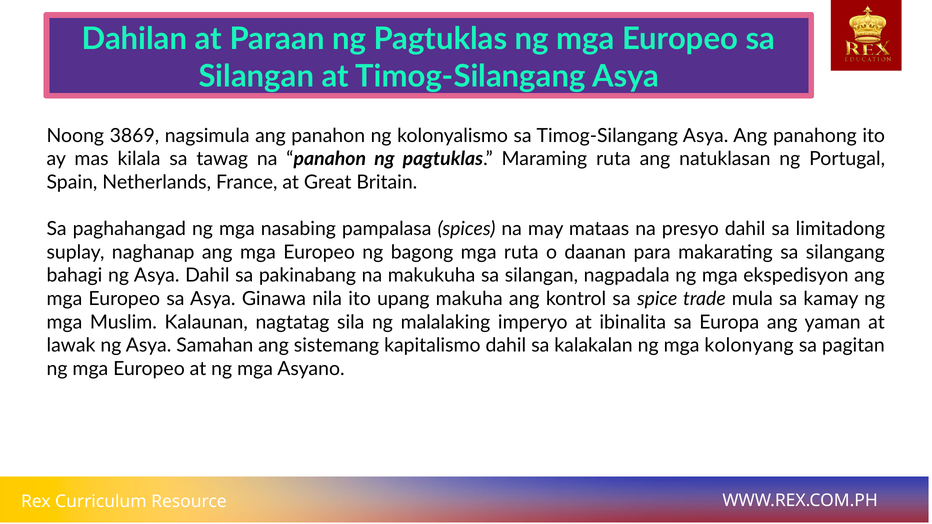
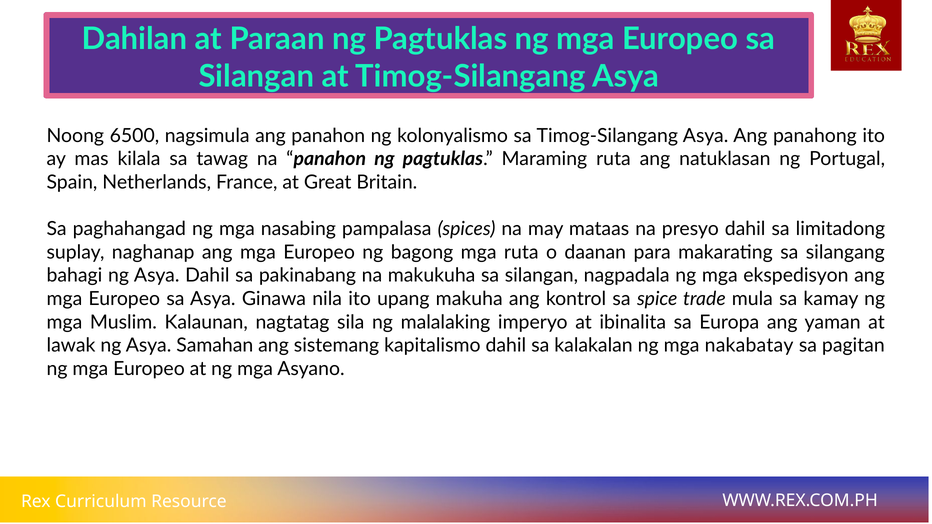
3869: 3869 -> 6500 (134, 136)
kolonyang: kolonyang -> nakabatay (749, 346)
